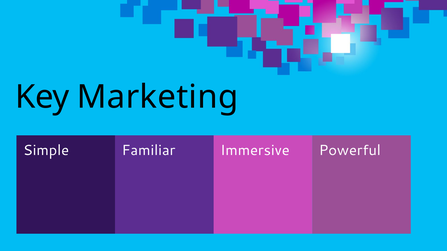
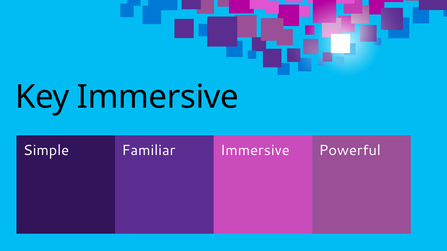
Key Marketing: Marketing -> Immersive (158, 97)
